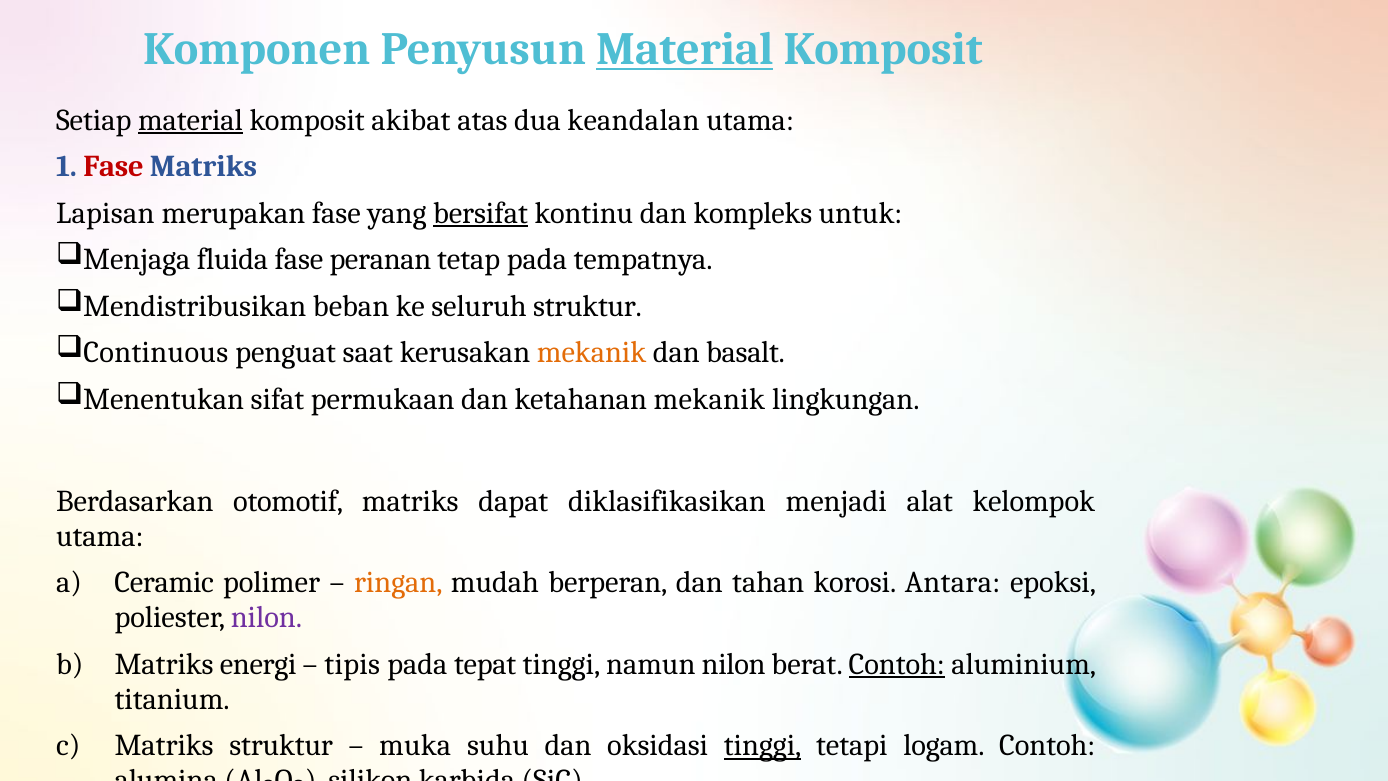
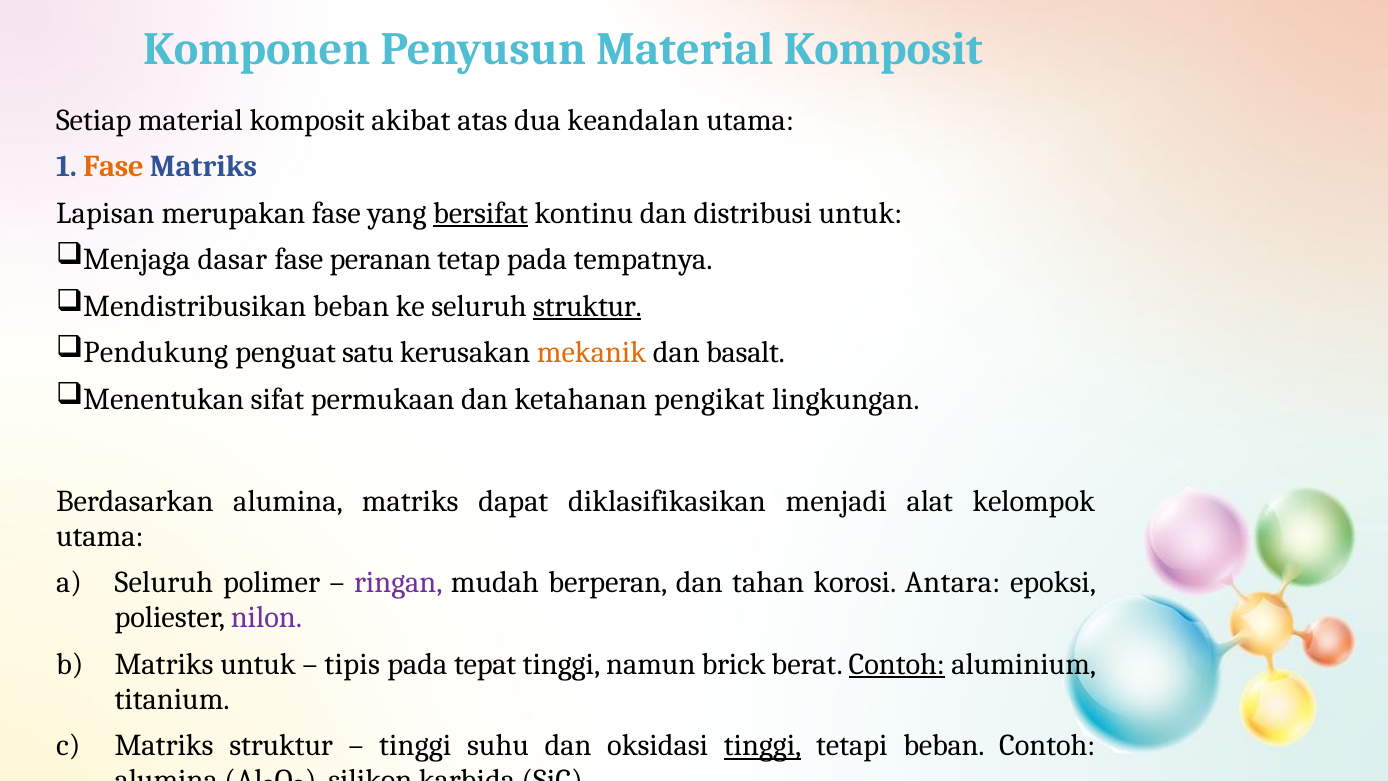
Material underline: present -> none (685, 49)
material underline: present -> none (190, 120)
Fase colour: red -> orange (113, 167)
kompleks: kompleks -> distribusi (753, 213)
fluida: fluida -> dasar (232, 260)
struktur underline: none -> present (588, 306)
Continuous: Continuous -> Pendukung (156, 353)
saat: saat -> satu (368, 353)
ketahanan mekanik: mekanik -> pengikat (709, 399)
Berdasarkan otomotif: otomotif -> alumina (288, 501)
Ceramic: Ceramic -> Seluruh (164, 582)
ringan colour: orange -> purple (398, 582)
Matriks energi: energi -> untuk (258, 664)
namun nilon: nilon -> brick (734, 664)
muka: muka -> tinggi (415, 745)
tetapi logam: logam -> beban (944, 745)
